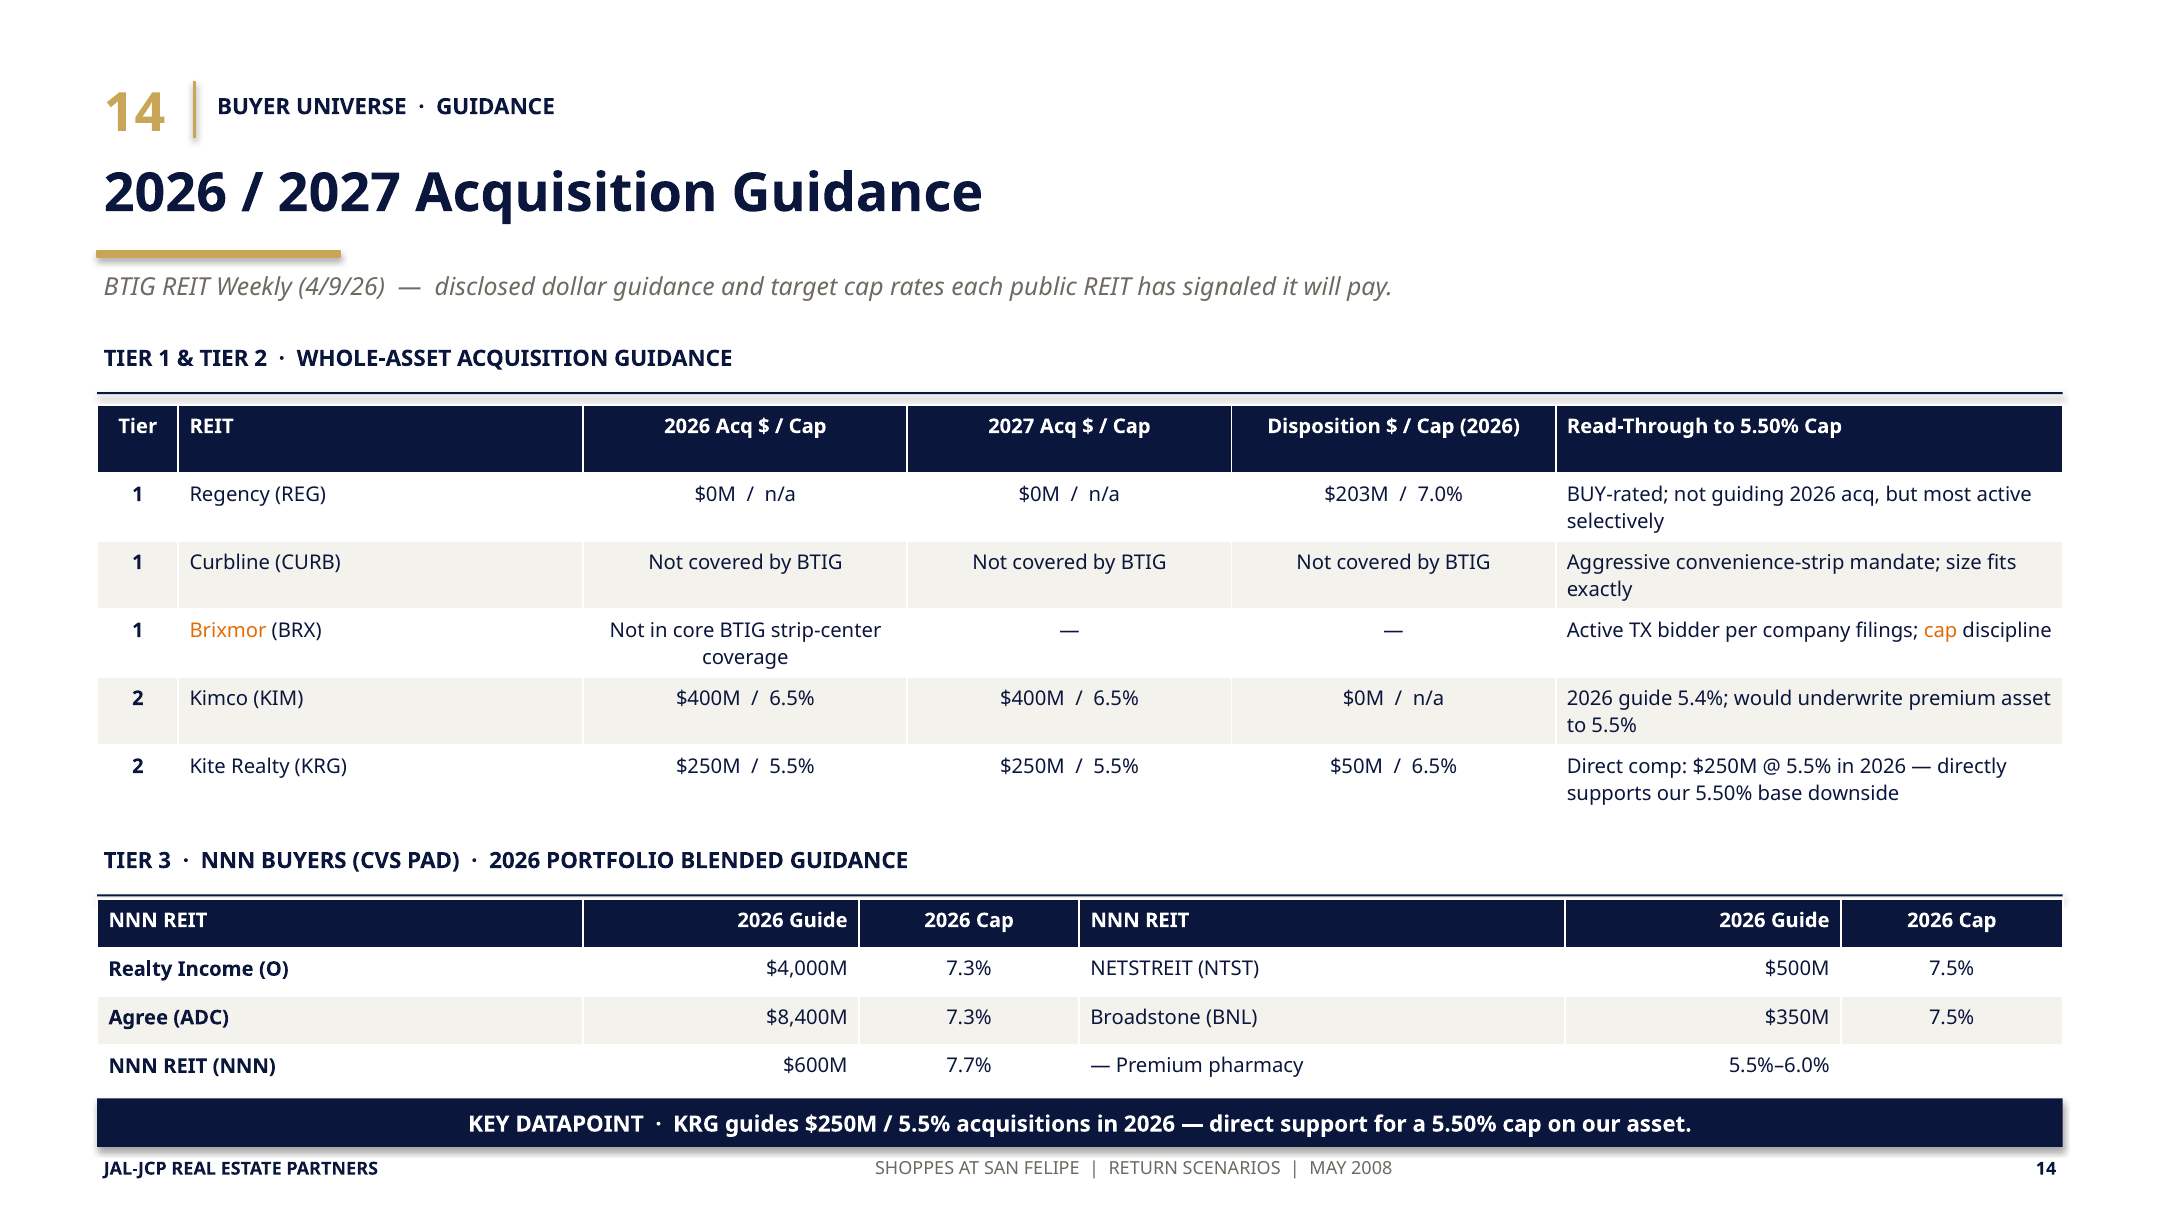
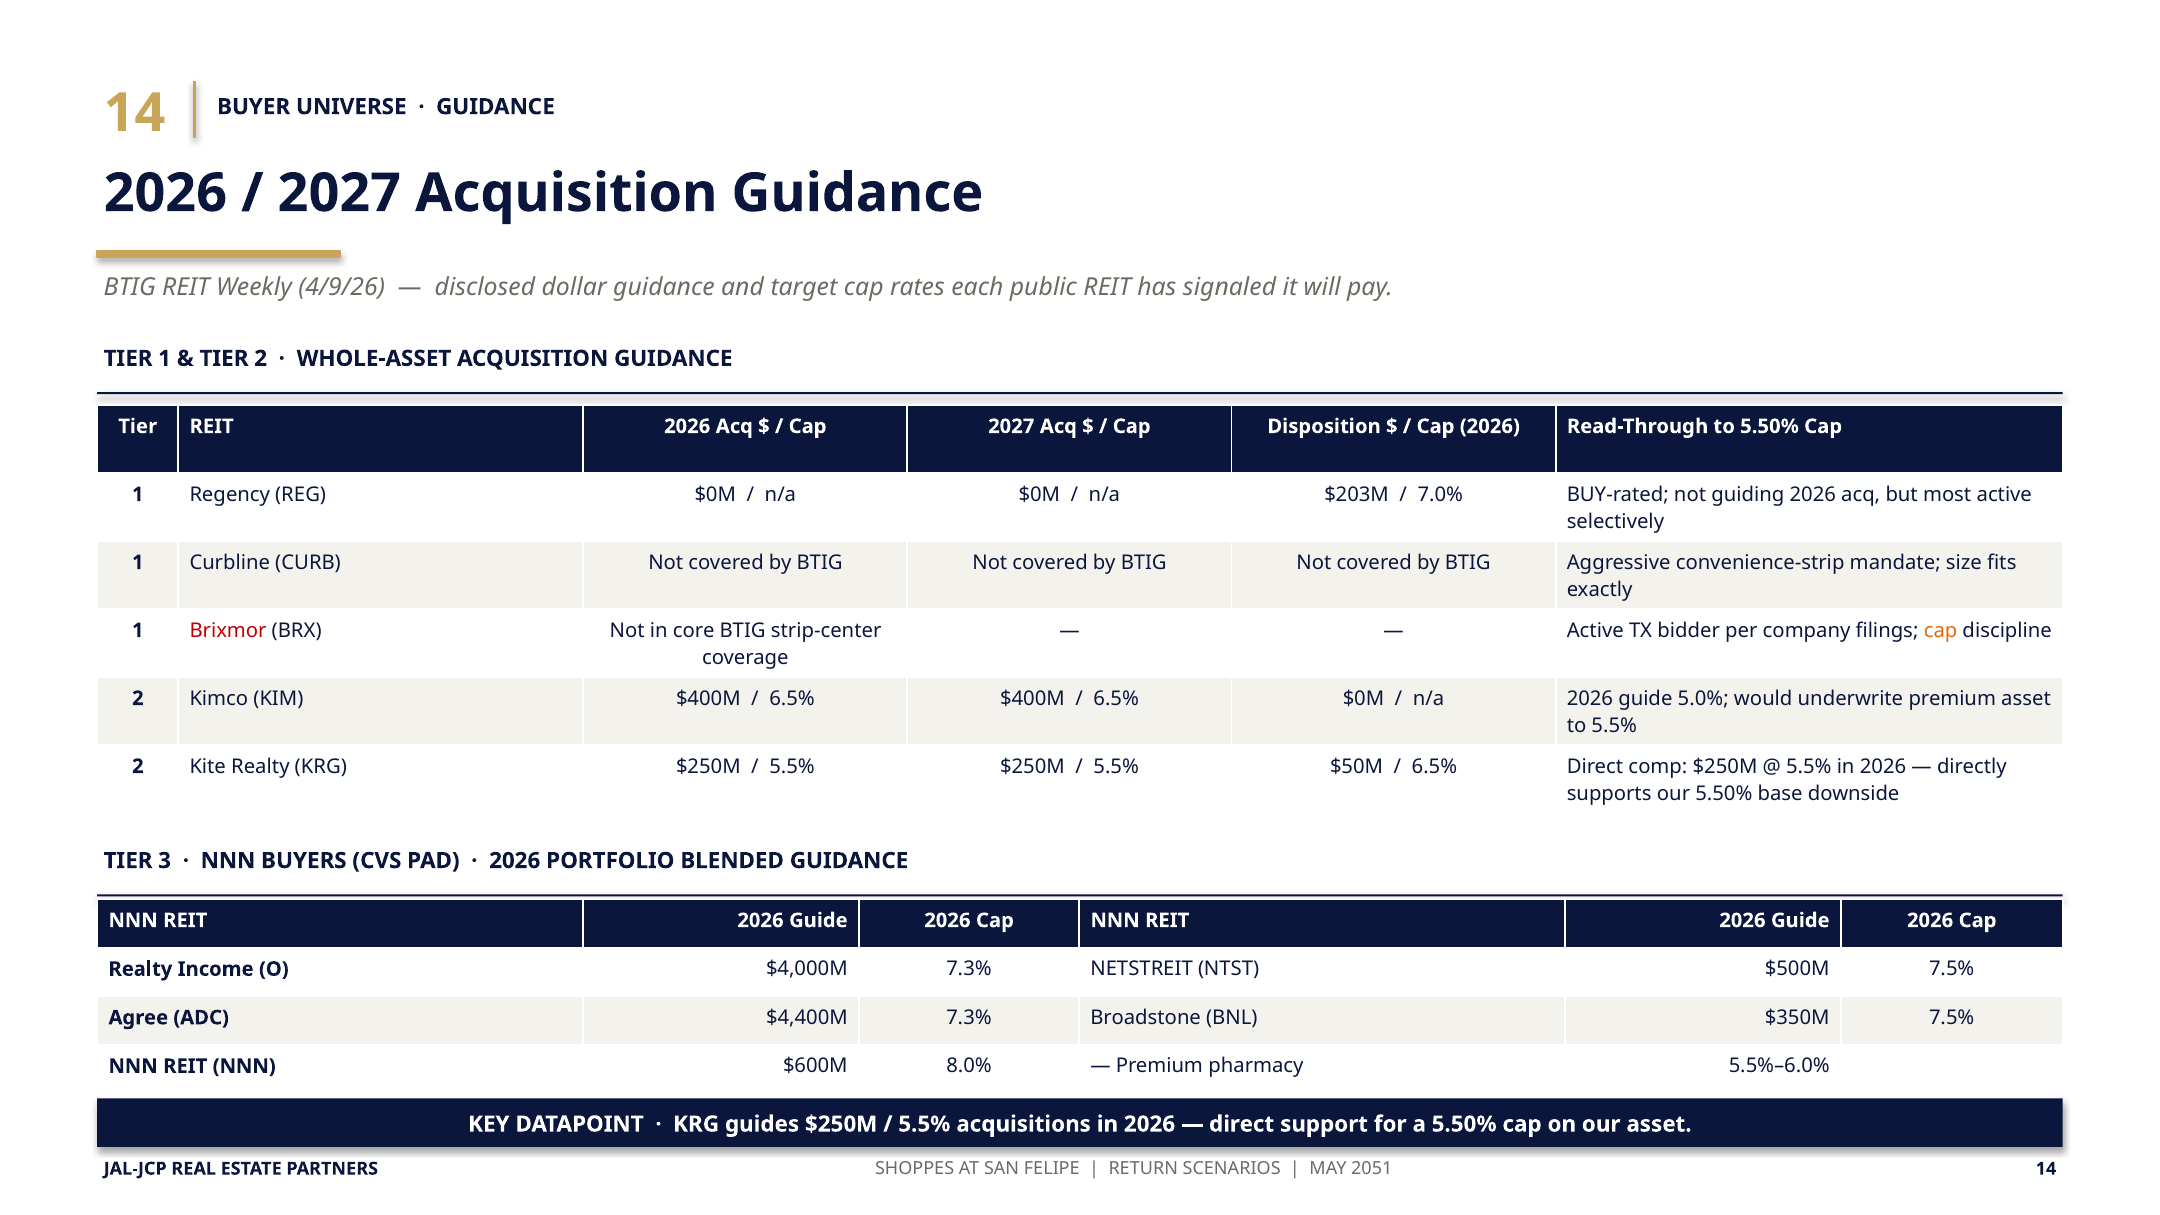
Brixmor colour: orange -> red (228, 630)
5.4%: 5.4% -> 5.0% (1703, 699)
$8,400M: $8,400M -> $4,400M (807, 1018)
7.7%: 7.7% -> 8.0% (969, 1067)
2008: 2008 -> 2051 (1372, 1169)
